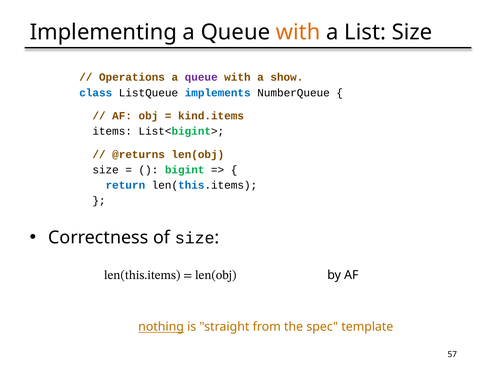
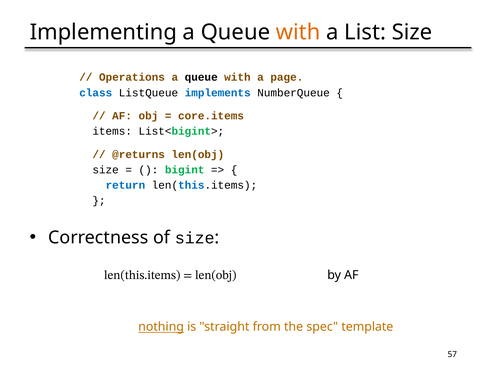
queue colour: purple -> black (201, 77)
show: show -> page (287, 77)
kind.items: kind.items -> core.items (211, 116)
